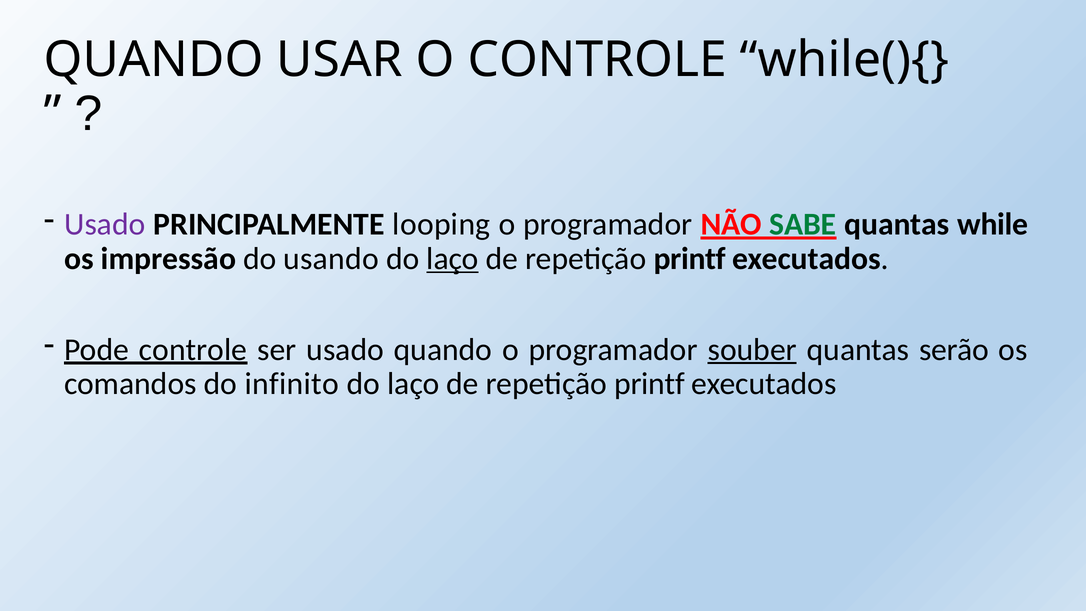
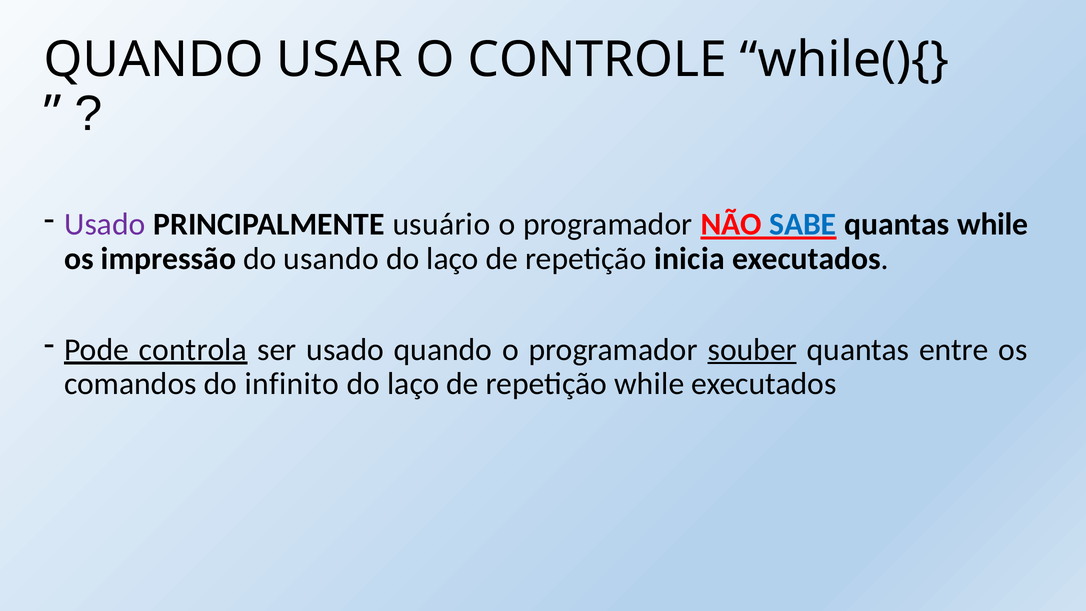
looping: looping -> usuário (441, 224)
SABE colour: green -> blue (803, 224)
laço underline: present -> none (453, 259)
printf: printf -> inicia (689, 259)
Pode controle: controle -> controla (193, 349)
serão: serão -> entre (954, 349)
printf: printf -> while (649, 384)
